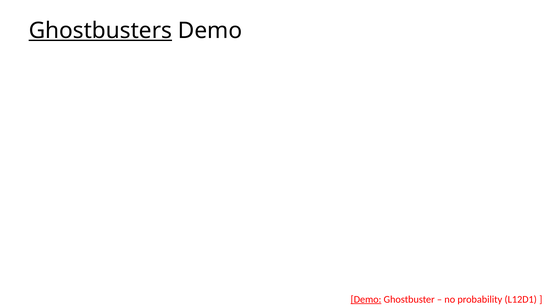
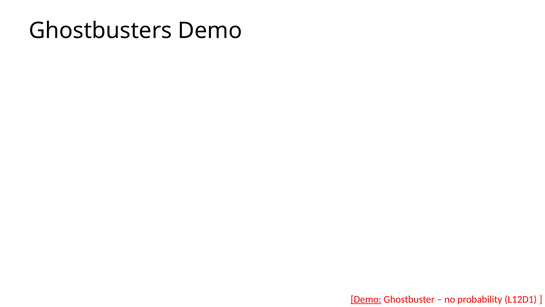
Ghostbusters underline: present -> none (100, 31)
